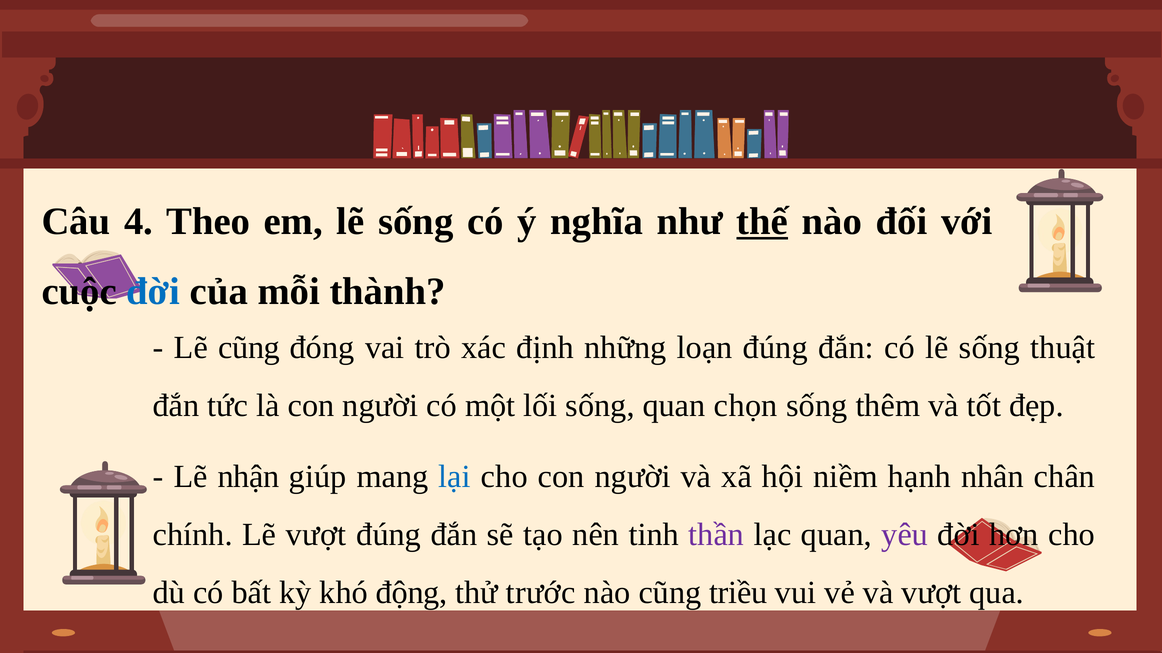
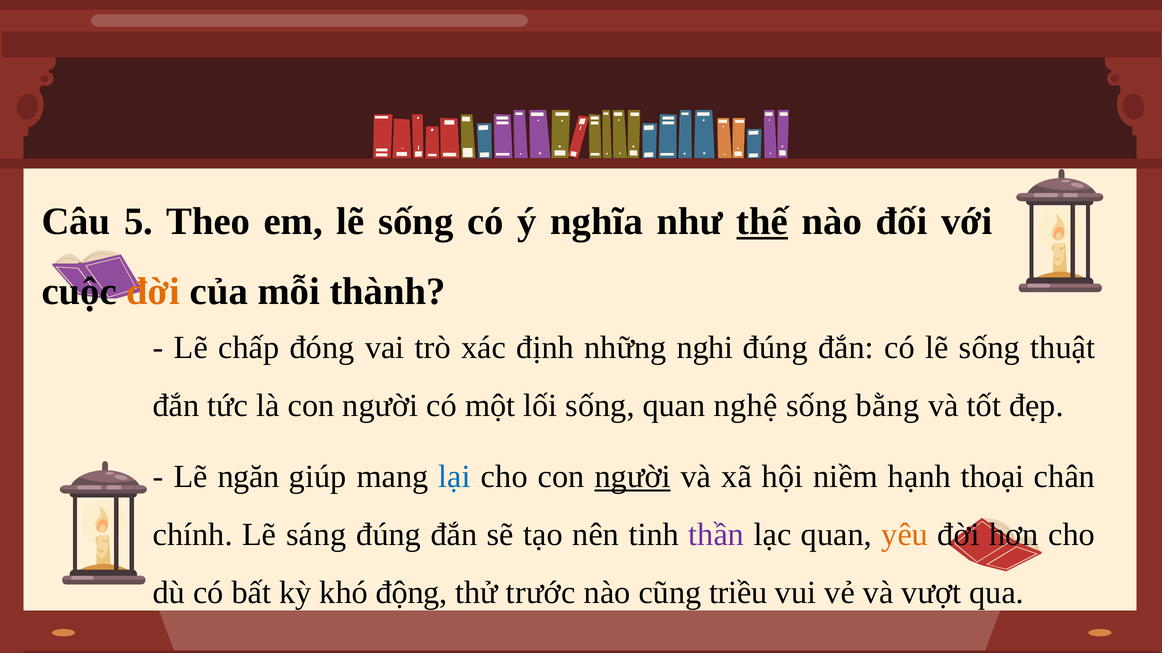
4: 4 -> 5 (139, 222)
đời colour: blue -> orange (153, 292)
Lẽ cũng: cũng -> chấp (249, 348)
loạn: loạn -> nghi (705, 348)
chọn: chọn -> nghệ (746, 406)
thêm: thêm -> bằng (888, 406)
nhận: nhận -> ngăn (249, 477)
người underline: none -> present (633, 477)
nhân: nhân -> thoại (993, 477)
Lẽ vượt: vượt -> sáng (316, 535)
yêu colour: purple -> orange (905, 535)
